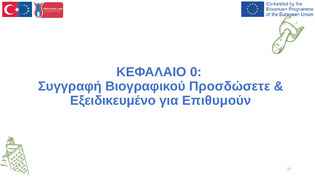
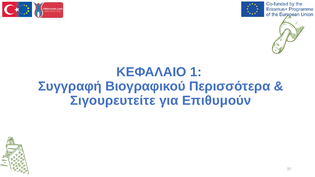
0: 0 -> 1 (196, 72)
Προσδώσετε: Προσδώσετε -> Περισσότερα (230, 86)
Εξειδικευμένο: Εξειδικευμένο -> Σιγουρευτείτε (113, 101)
